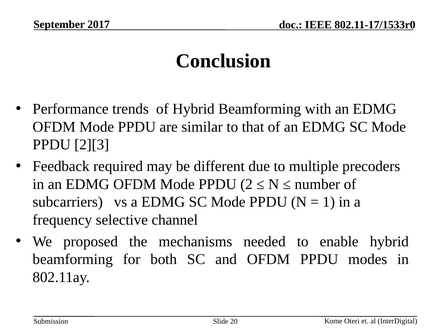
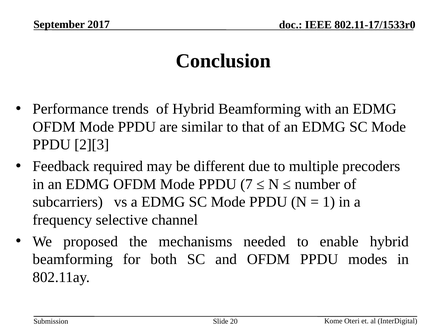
2: 2 -> 7 (246, 184)
